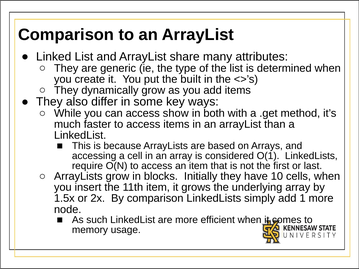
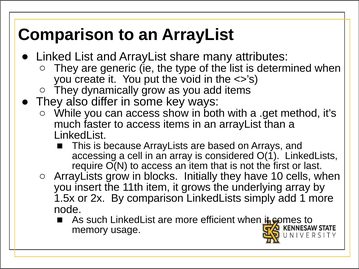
built: built -> void (191, 79)
